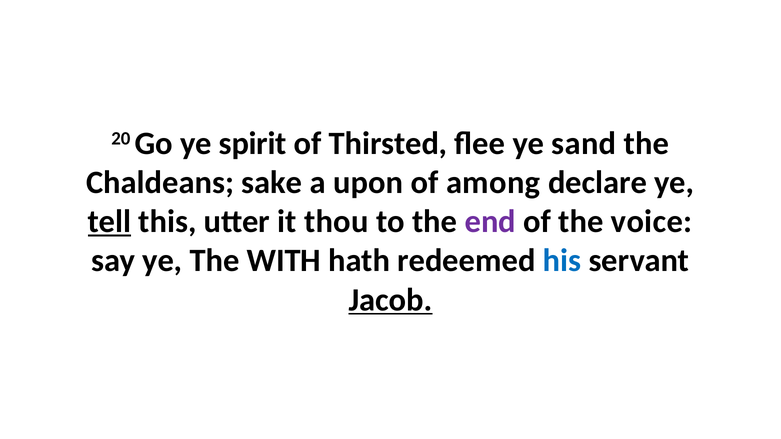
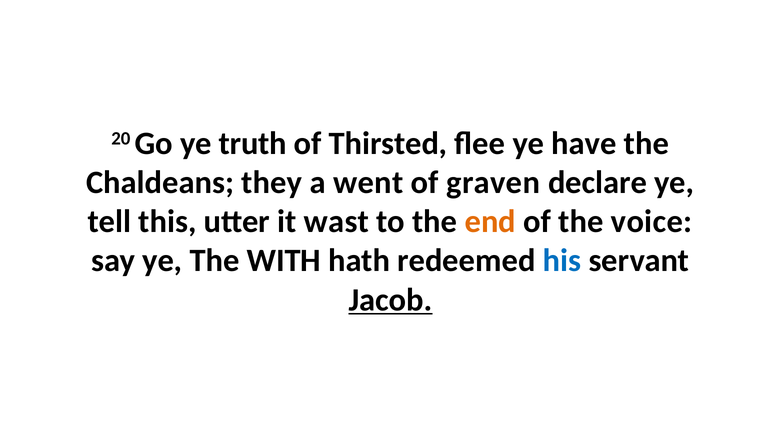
spirit: spirit -> truth (253, 144)
sand: sand -> have (584, 144)
sake: sake -> they (272, 183)
upon: upon -> went (368, 183)
among: among -> graven (493, 183)
tell underline: present -> none (109, 222)
thou: thou -> wast (336, 222)
end colour: purple -> orange (490, 222)
